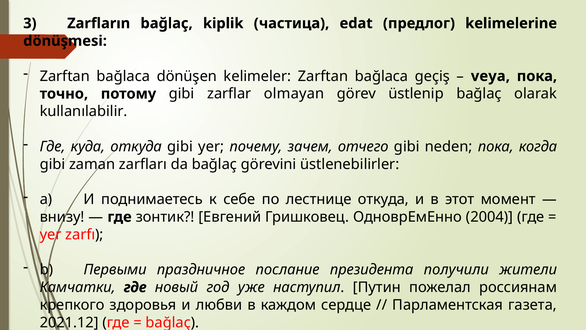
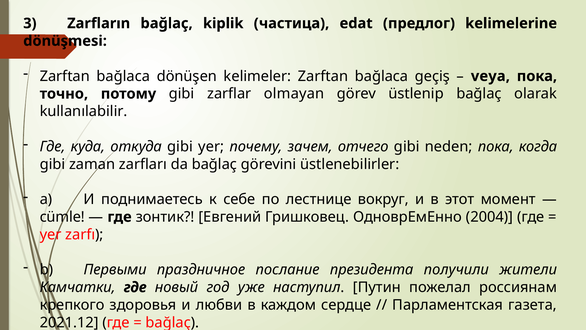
лестнице откуда: откуда -> вокруг (383, 199)
внизу: внизу -> cümle (62, 217)
